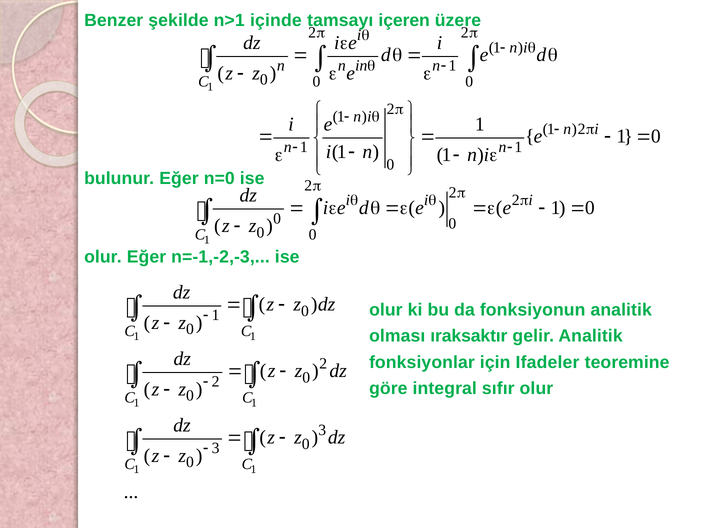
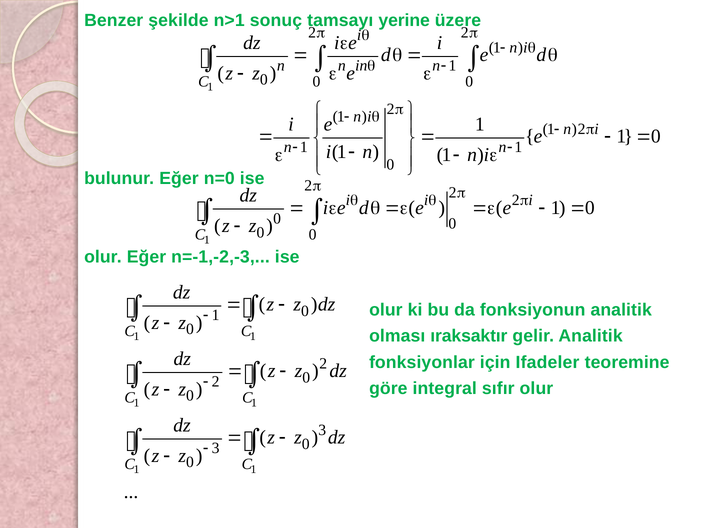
içinde: içinde -> sonuç (276, 20)
içeren: içeren -> yerine (404, 20)
